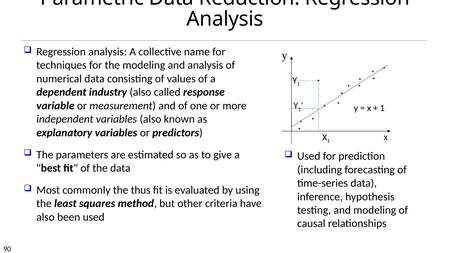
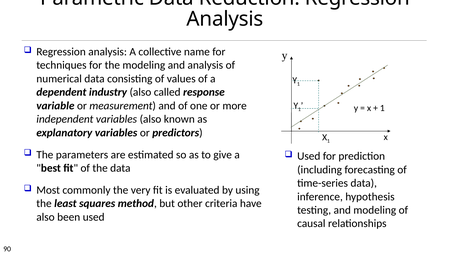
thus: thus -> very (141, 190)
